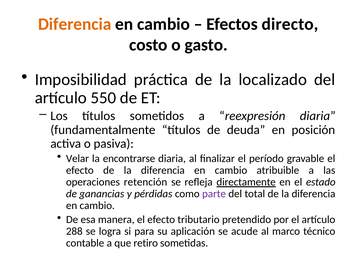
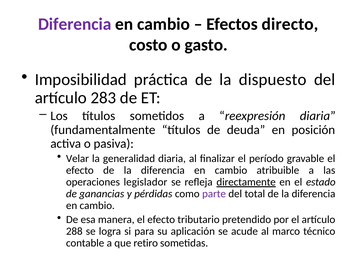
Diferencia colour: orange -> purple (75, 24)
localizado: localizado -> dispuesto (273, 79)
550: 550 -> 283 (103, 98)
encontrarse: encontrarse -> generalidad (129, 158)
retención: retención -> legislador (145, 182)
